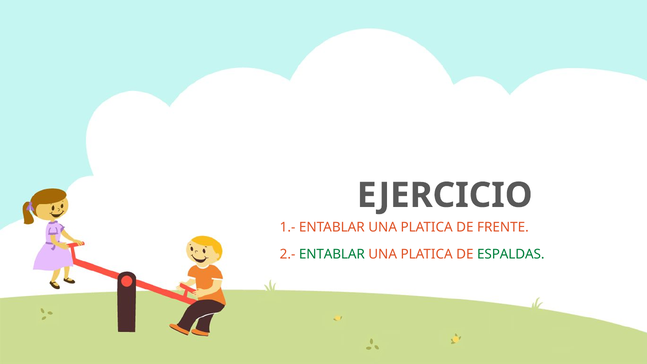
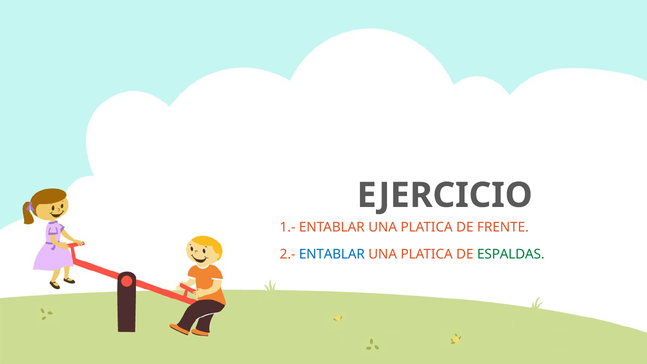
ENTABLAR colour: green -> blue (332, 254)
